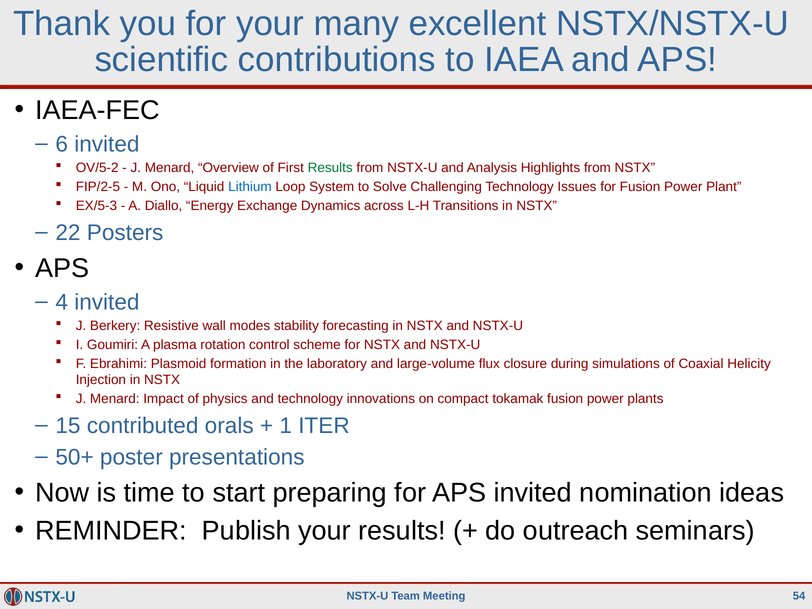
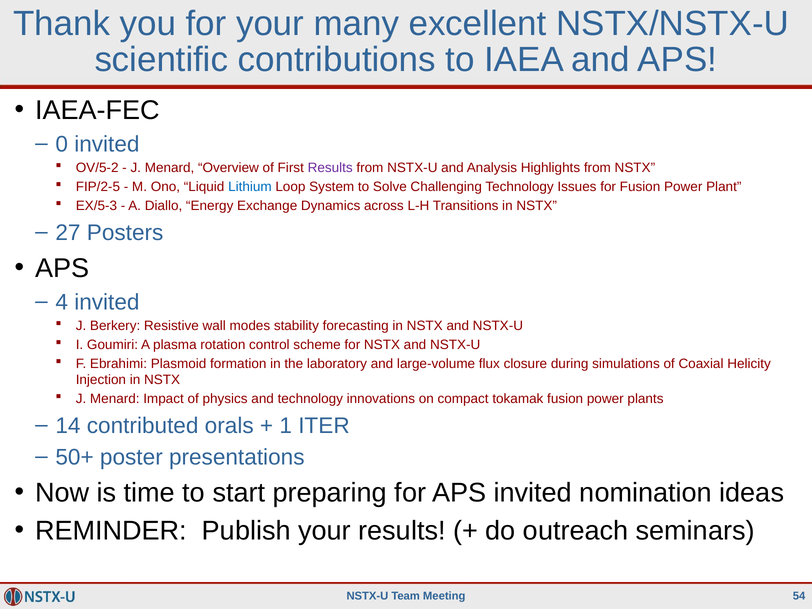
6: 6 -> 0 (62, 144)
Results colour: green -> purple (330, 168)
22: 22 -> 27 (68, 233)
15: 15 -> 14 (68, 426)
